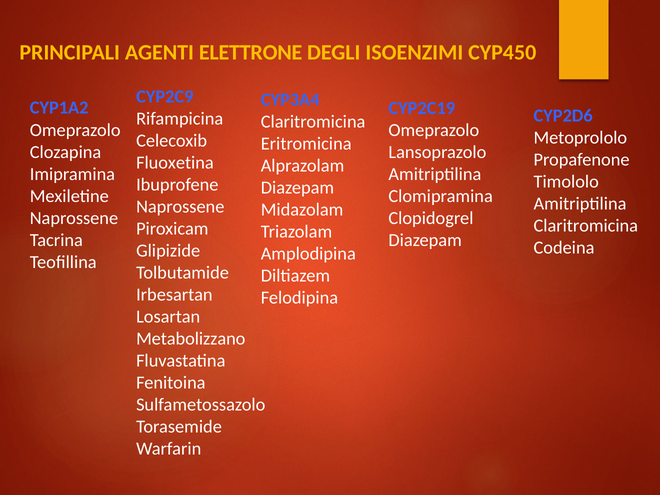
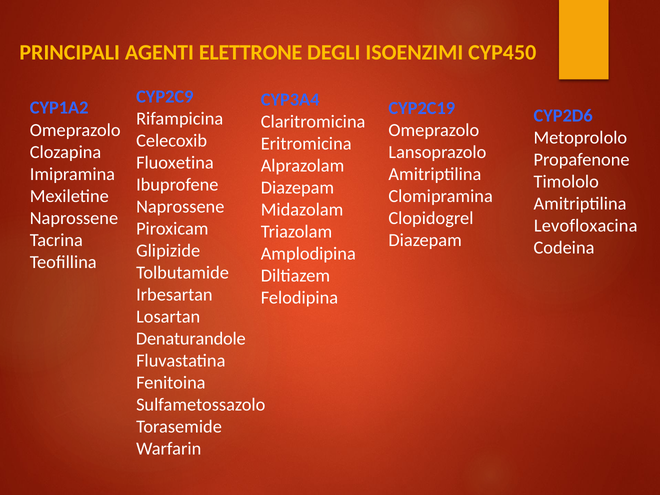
Claritromicina: Claritromicina -> Levofloxacina (586, 226)
Metabolizzano: Metabolizzano -> Denaturandole (191, 339)
